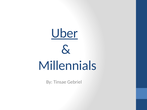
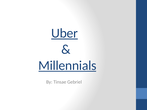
Millennials underline: none -> present (67, 66)
